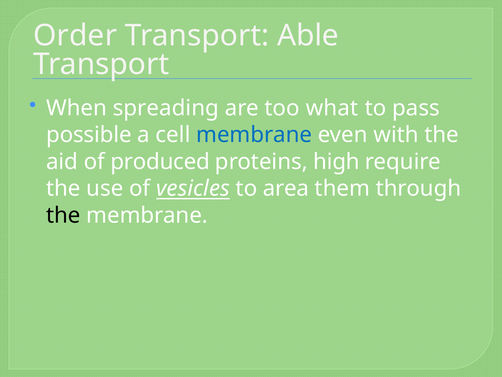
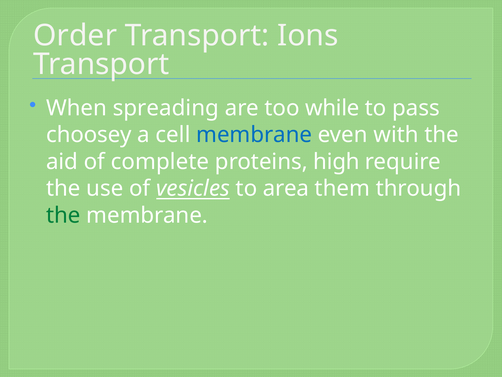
Able: Able -> Ions (308, 36)
what: what -> while (332, 108)
possible: possible -> choosey (89, 135)
produced: produced -> complete (160, 161)
the colour: black -> green (63, 215)
